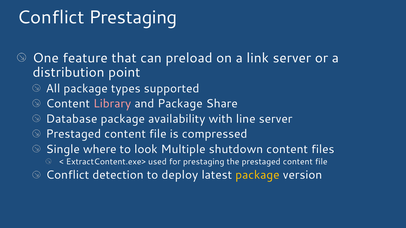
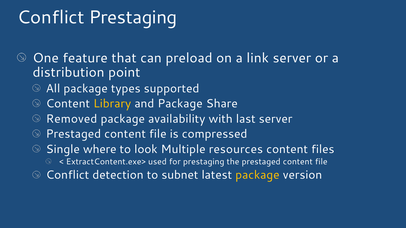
Library colour: pink -> yellow (112, 104)
Database: Database -> Removed (72, 119)
line: line -> last (246, 119)
shutdown: shutdown -> resources (236, 149)
deploy: deploy -> subnet (180, 175)
